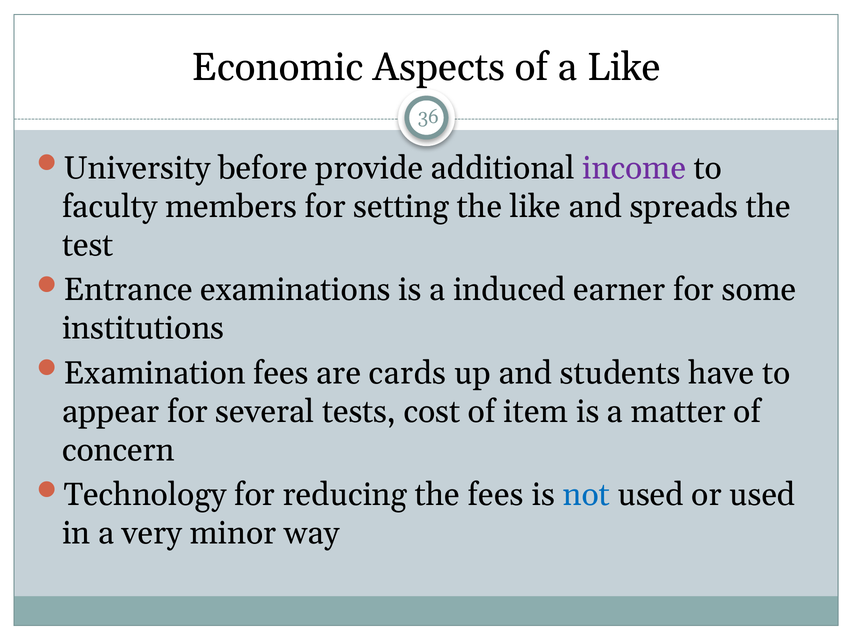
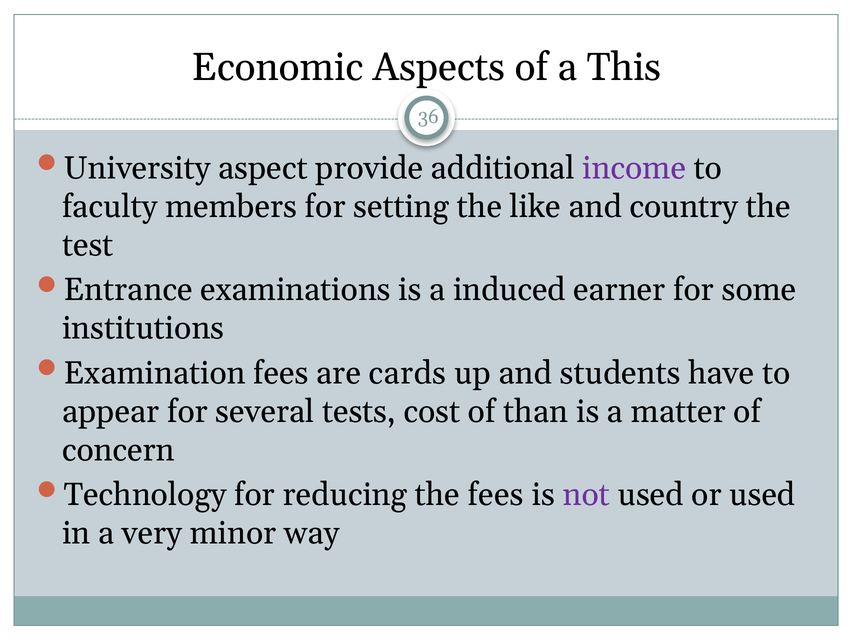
a Like: Like -> This (624, 67)
before: before -> aspect (263, 168)
spreads: spreads -> country (684, 207)
item: item -> than (536, 411)
not colour: blue -> purple (586, 495)
